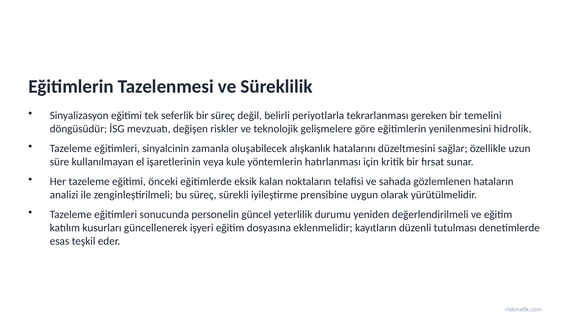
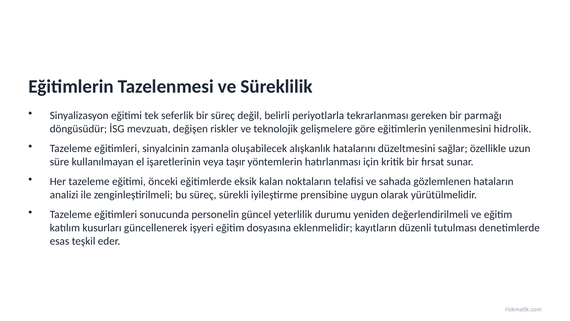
temelini: temelini -> parmağı (483, 115)
kule: kule -> taşır (236, 162)
